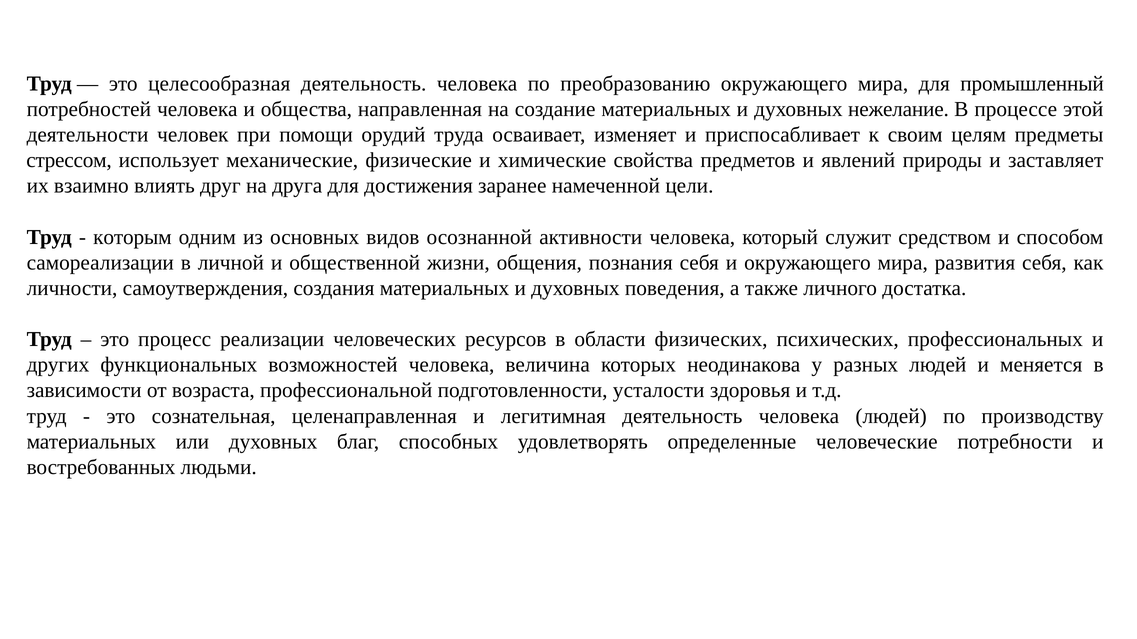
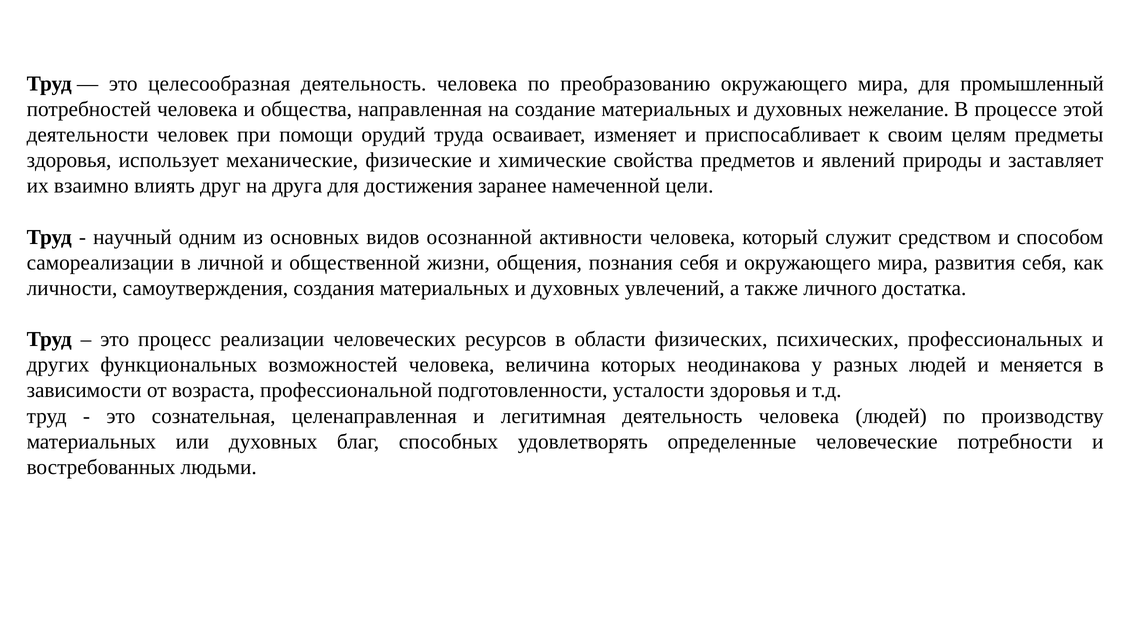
стрессом: стрессом -> здоровья (69, 161)
которым: которым -> научный (132, 237)
поведения: поведения -> увлечений (675, 288)
